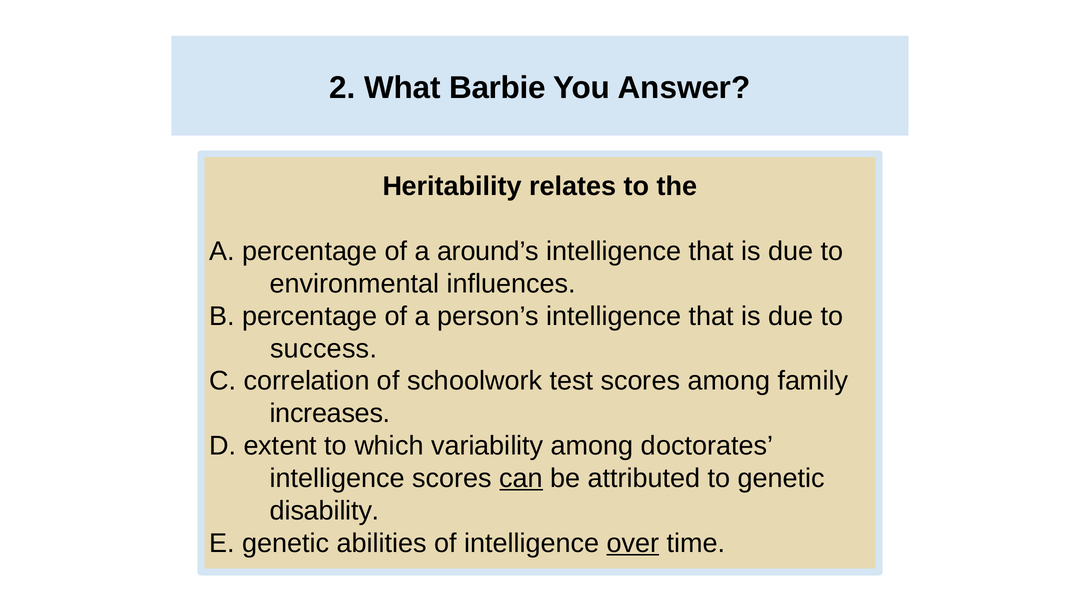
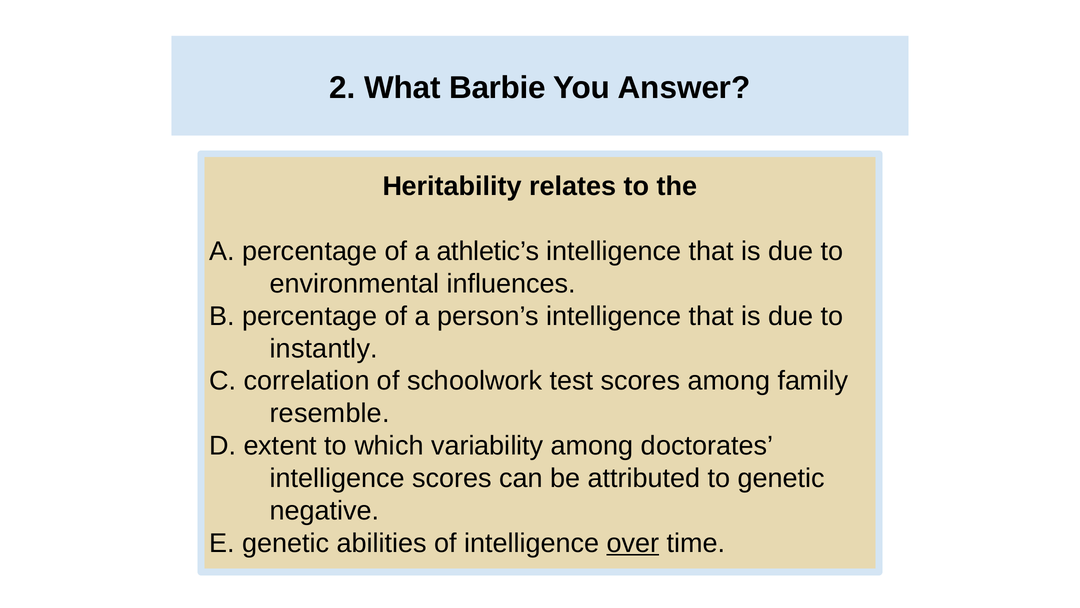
around’s: around’s -> athletic’s (488, 251)
success: success -> instantly (324, 348)
increases: increases -> resemble (330, 413)
can underline: present -> none (521, 478)
disability: disability -> negative (325, 510)
